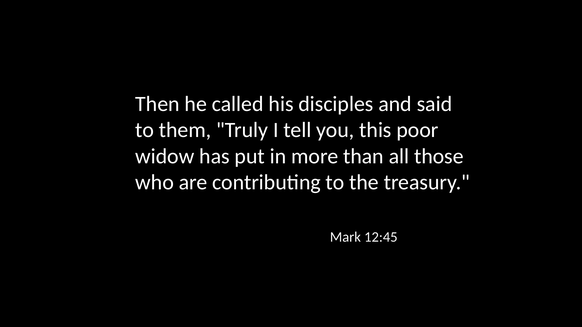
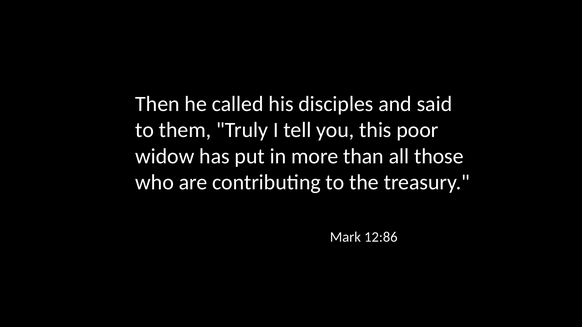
12:45: 12:45 -> 12:86 (381, 237)
